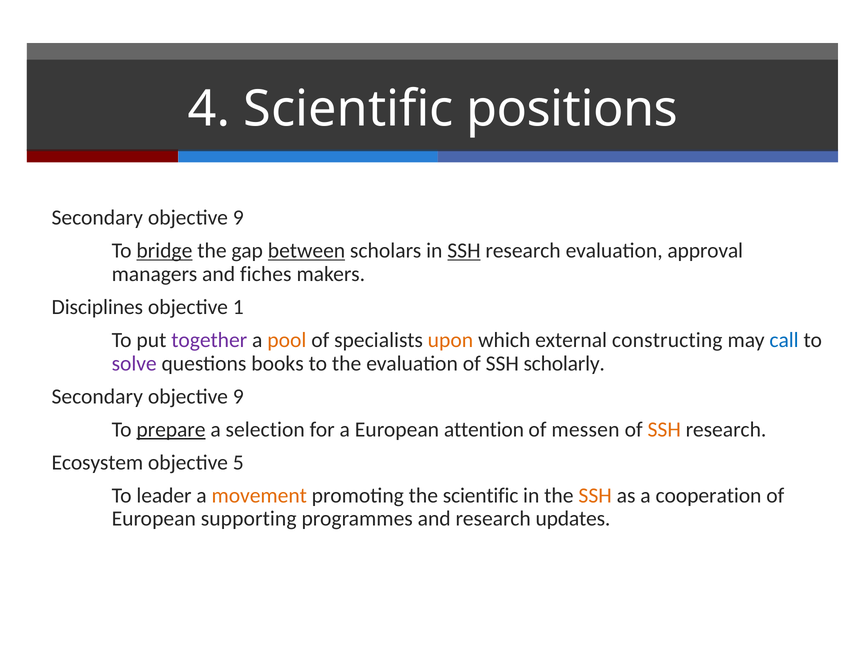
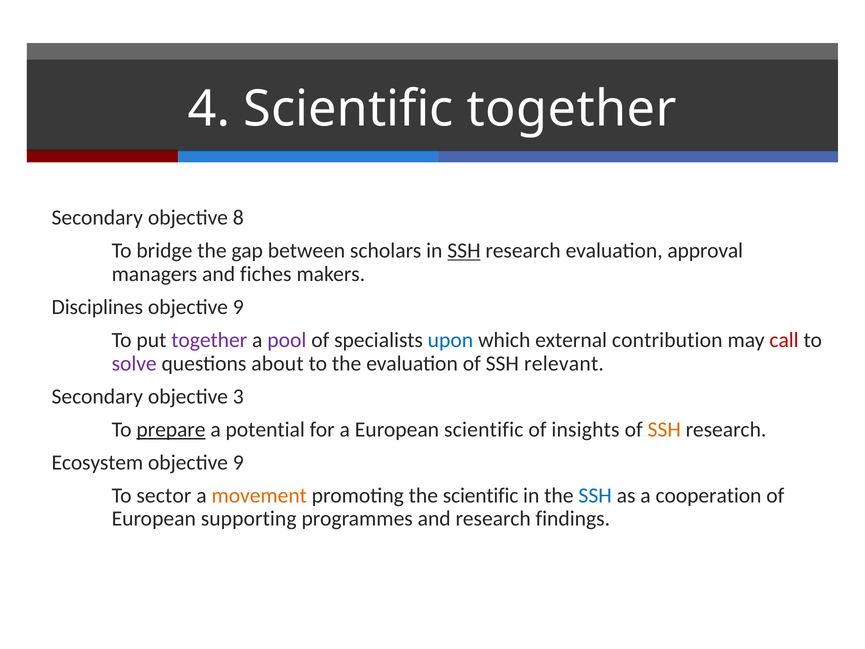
Scientific positions: positions -> together (572, 109)
9: 9 -> 8 (238, 218)
bridge underline: present -> none (164, 251)
between underline: present -> none (307, 251)
1: 1 -> 9 (238, 307)
pool colour: orange -> purple (287, 340)
upon colour: orange -> blue (450, 340)
constructing: constructing -> contribution (667, 340)
call colour: blue -> red (784, 340)
books: books -> about (277, 363)
scholarly: scholarly -> relevant (564, 363)
9: 9 -> 3 (238, 396)
selection: selection -> potential (265, 429)
European attention: attention -> scientific (484, 429)
messen: messen -> insights (585, 429)
5: 5 -> 9 (238, 462)
leader: leader -> sector (164, 495)
SSH colour: orange -> blue (595, 495)
updates: updates -> findings (573, 519)
